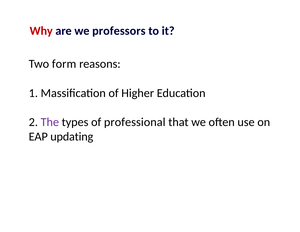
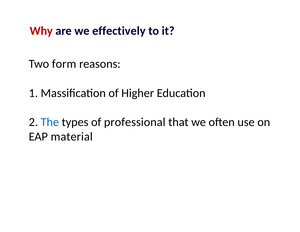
professors: professors -> effectively (119, 31)
The colour: purple -> blue (50, 122)
updating: updating -> material (72, 137)
